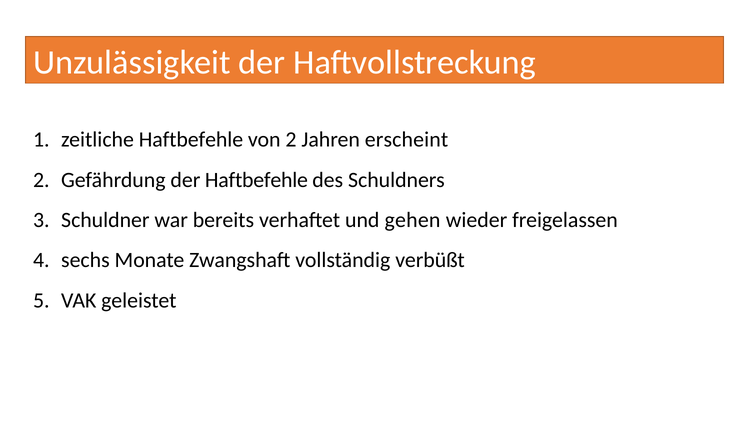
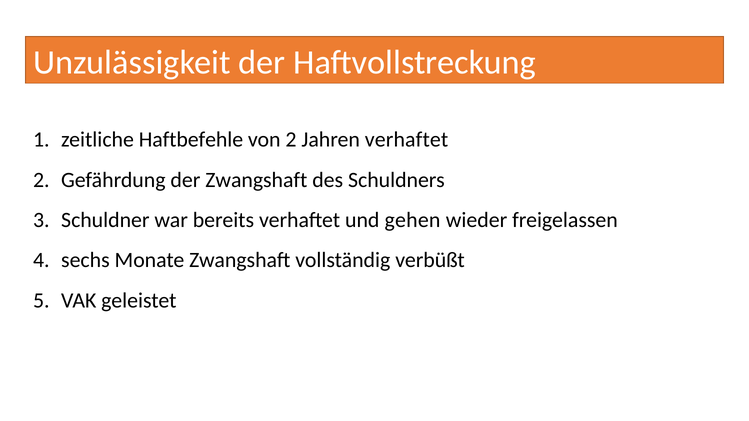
Jahren erscheint: erscheint -> verhaftet (407, 140)
der Haftbefehle: Haftbefehle -> Zwangshaft (256, 180)
